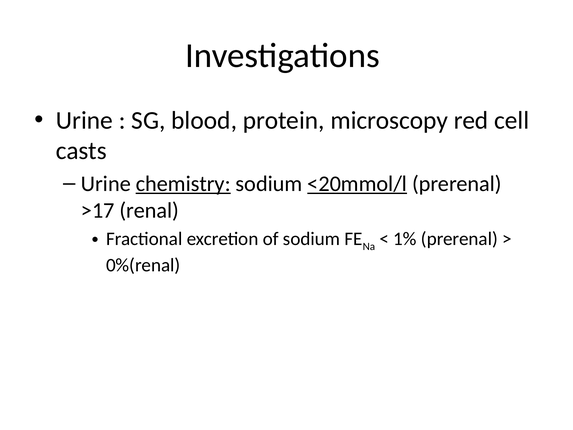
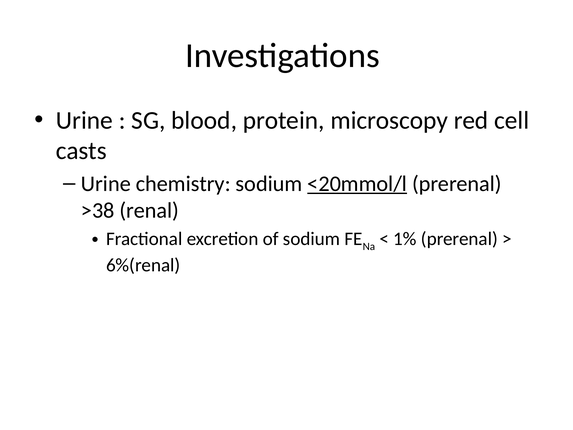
chemistry underline: present -> none (183, 184)
>17: >17 -> >38 (98, 210)
0%(renal: 0%(renal -> 6%(renal (143, 265)
